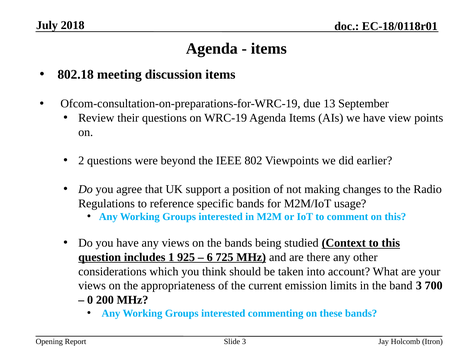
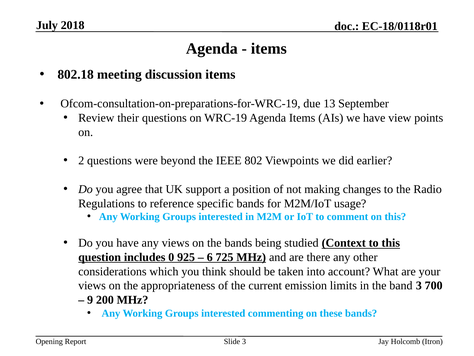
1: 1 -> 0 (171, 257)
0: 0 -> 9 (90, 300)
